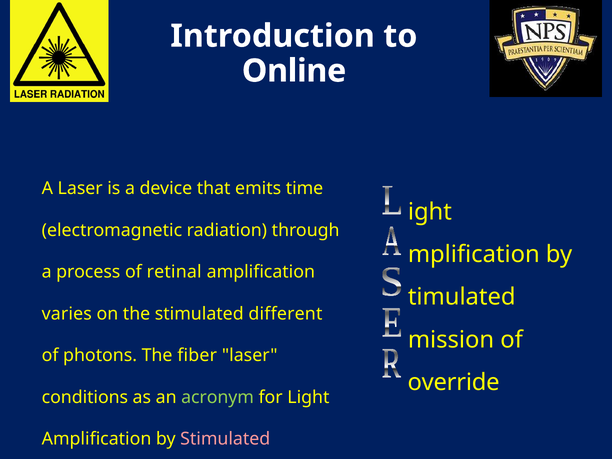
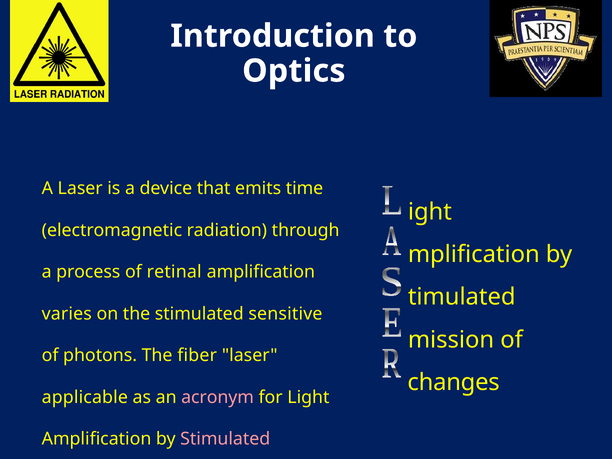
Online: Online -> Optics (294, 71)
different: different -> sensitive (285, 314)
override: override -> changes (454, 383)
conditions: conditions -> applicable (85, 397)
acronym colour: light green -> pink (218, 397)
